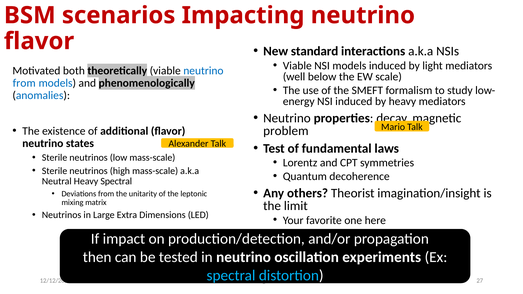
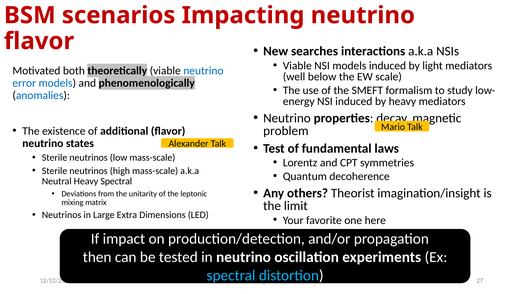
standard: standard -> searches (315, 51)
from: from -> error (24, 83)
